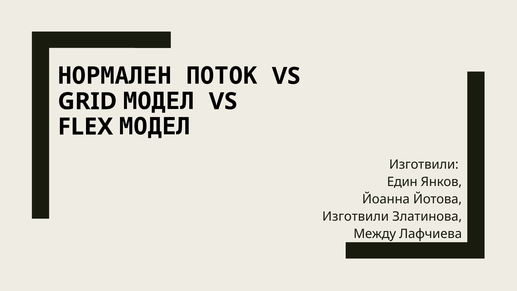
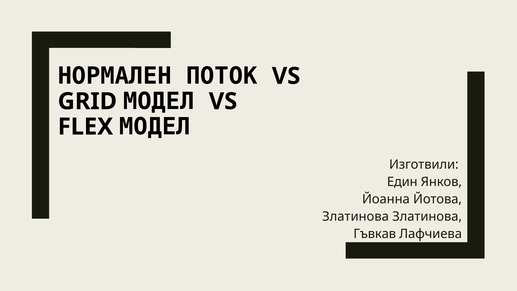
Изготвили: Изготвили -> Златинова (356, 216)
Между: Между -> Гъвкав (375, 234)
